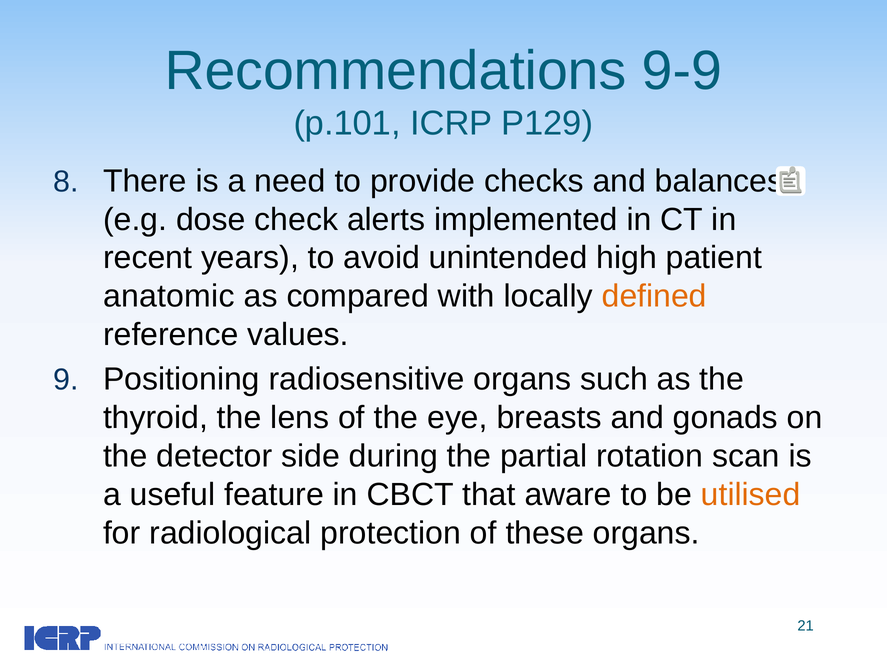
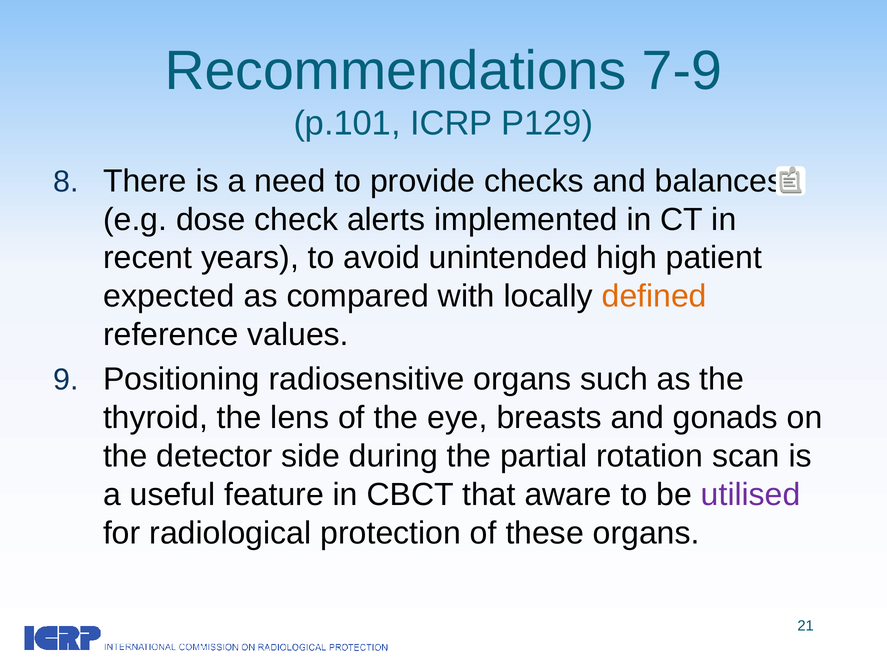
9-9: 9-9 -> 7-9 (682, 71)
anatomic: anatomic -> expected (169, 296)
utilised colour: orange -> purple (751, 495)
